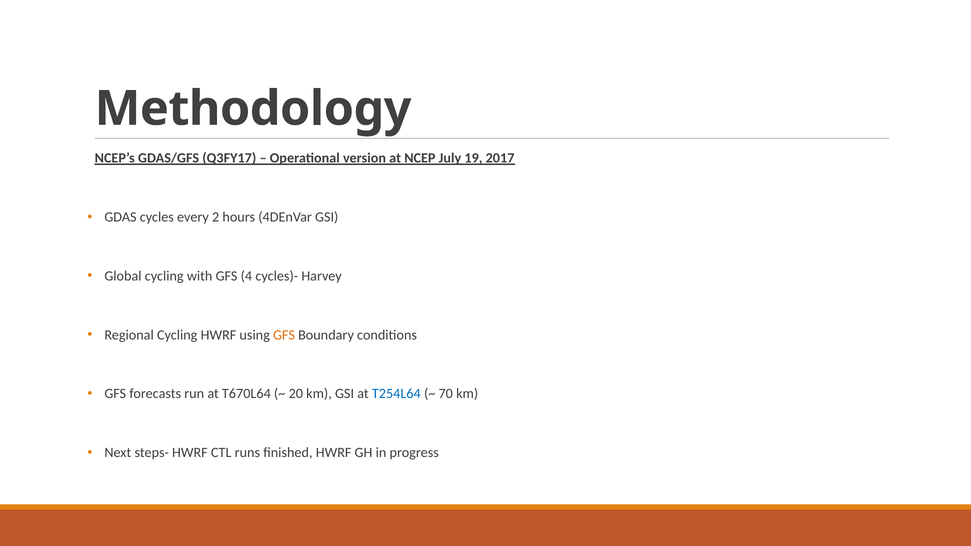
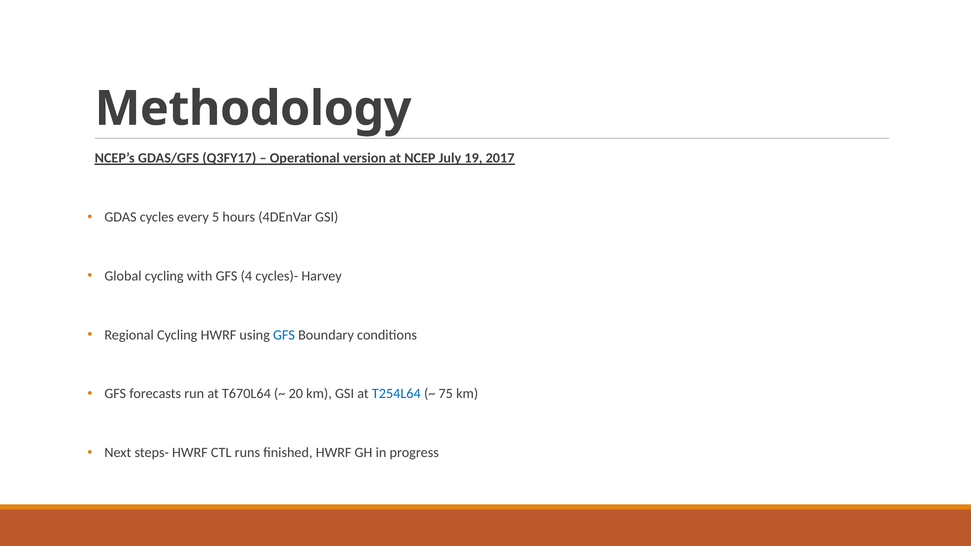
2: 2 -> 5 (216, 217)
GFS colour: orange -> blue (284, 335)
70: 70 -> 75 (446, 394)
